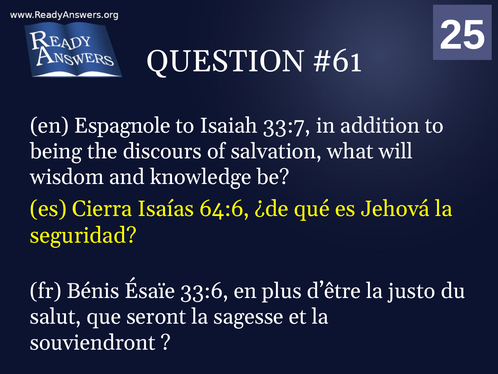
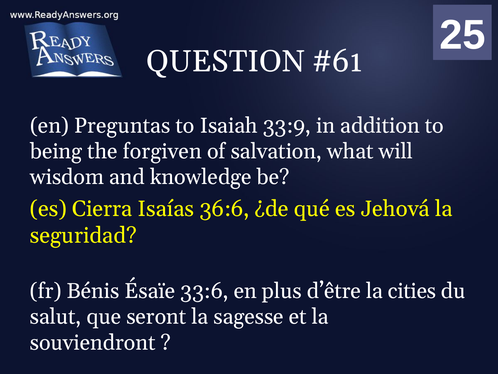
Espagnole: Espagnole -> Preguntas (122, 125)
33:7: 33:7 -> 33:9 (287, 125)
discours: discours -> forgiven (162, 151)
64:6: 64:6 -> 36:6 (224, 209)
justo: justo -> cities (412, 291)
